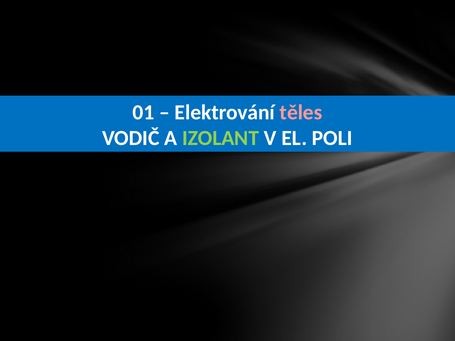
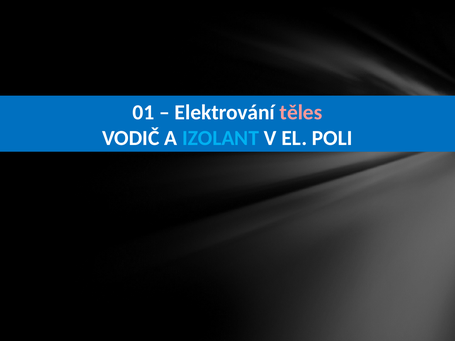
IZOLANT colour: light green -> light blue (221, 138)
